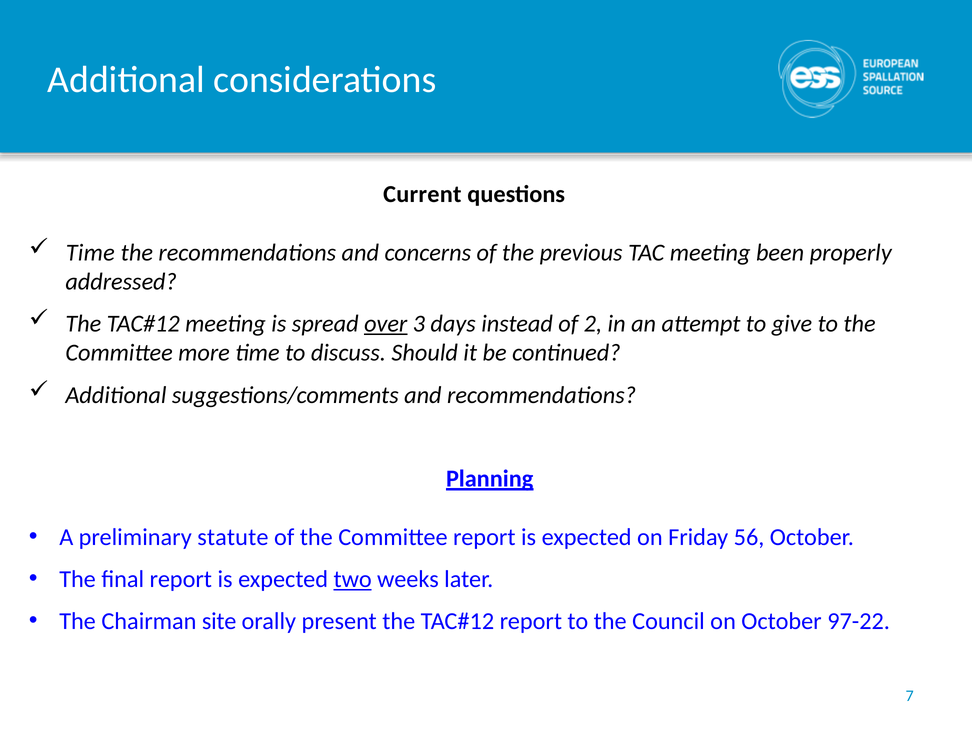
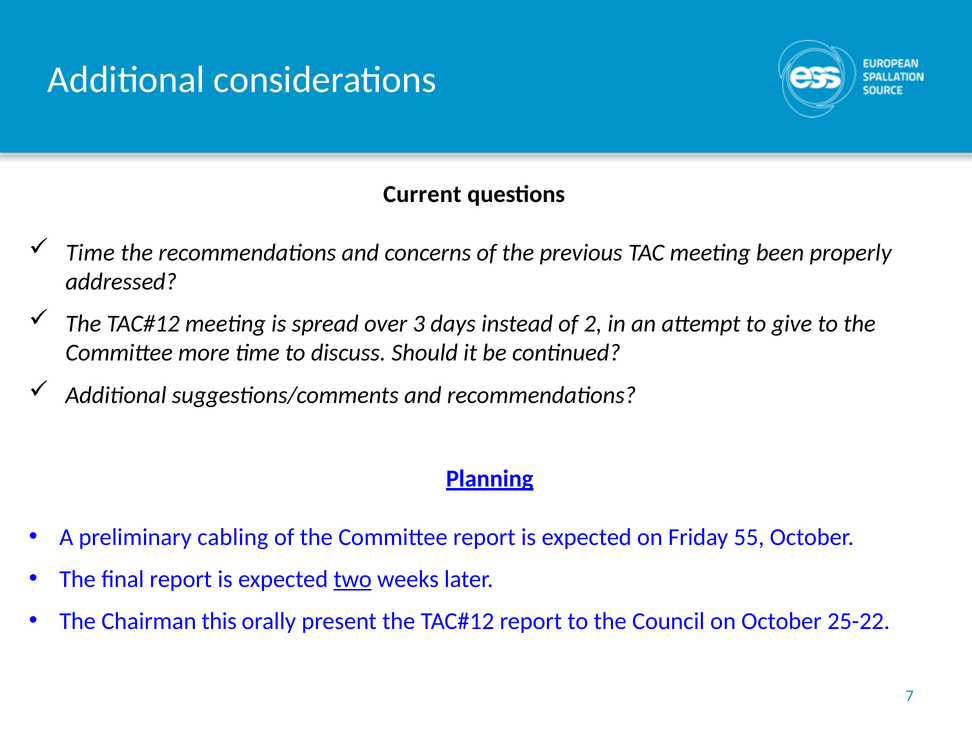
over underline: present -> none (386, 324)
statute: statute -> cabling (233, 537)
56: 56 -> 55 (749, 537)
site: site -> this (219, 621)
97-22: 97-22 -> 25-22 (859, 621)
